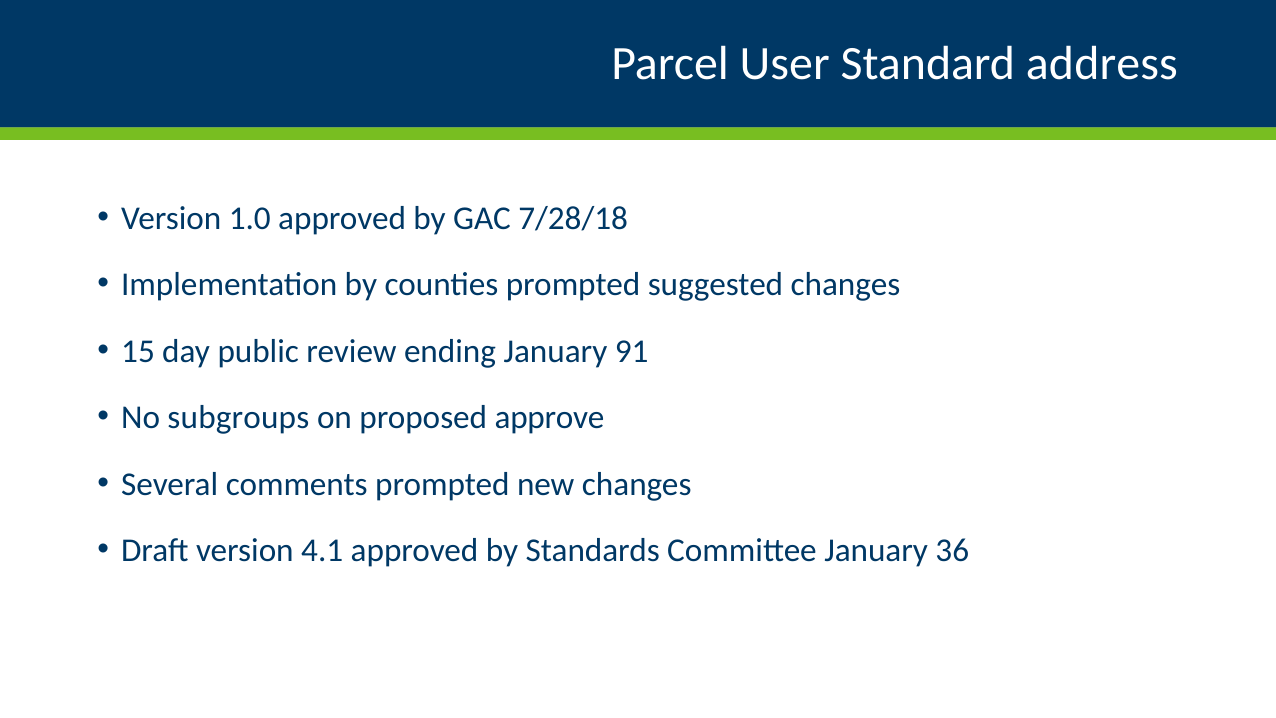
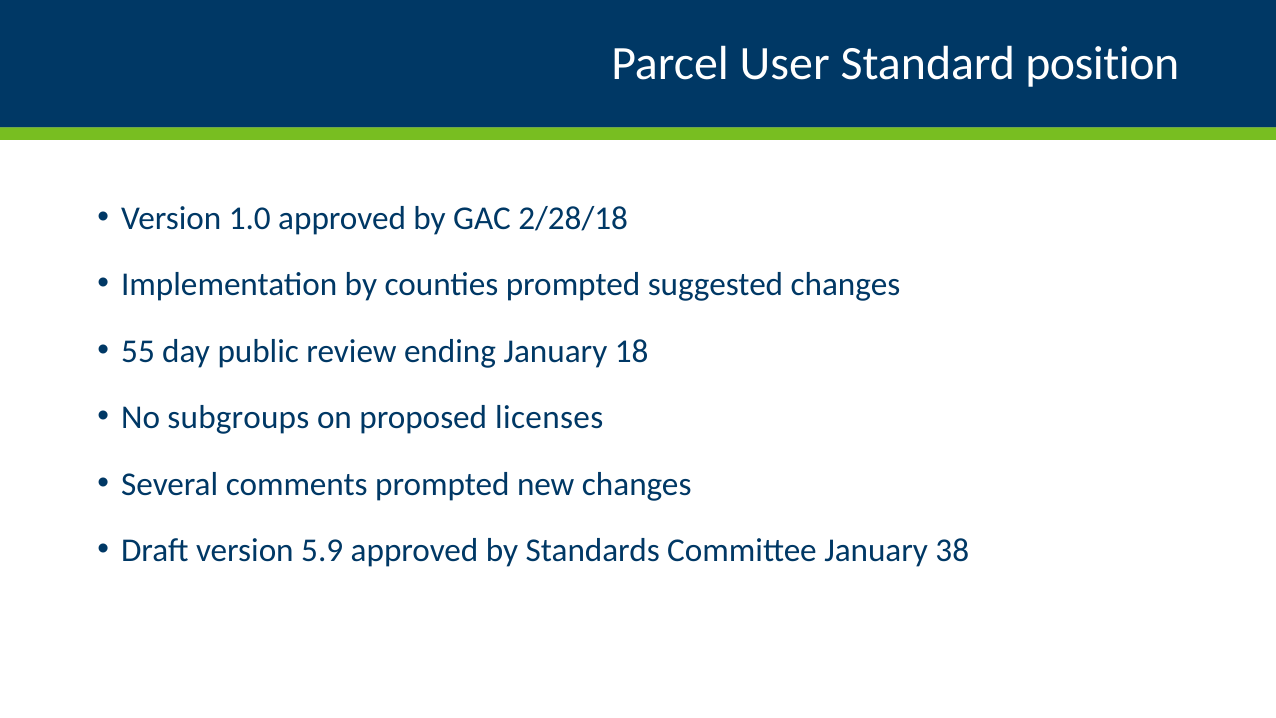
address: address -> position (1102, 63)
7/28/18: 7/28/18 -> 2/28/18 (573, 218)
15: 15 -> 55 (138, 351)
91: 91 -> 18 (632, 351)
approve: approve -> licenses (549, 417)
4.1: 4.1 -> 5.9 (322, 550)
36: 36 -> 38 (952, 550)
